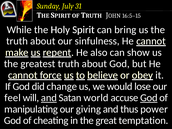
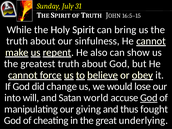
feel: feel -> into (13, 98)
and underline: present -> none (49, 98)
power: power -> fought (154, 109)
temptation: temptation -> underlying (143, 121)
